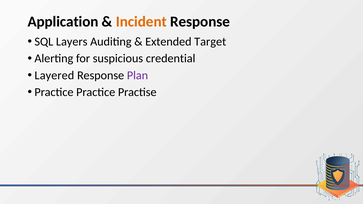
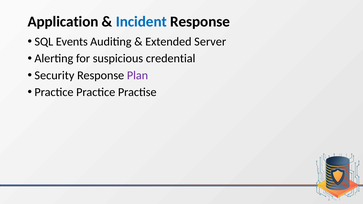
Incident colour: orange -> blue (141, 22)
Layers: Layers -> Events (72, 42)
Target: Target -> Server (210, 42)
Layered: Layered -> Security (54, 75)
